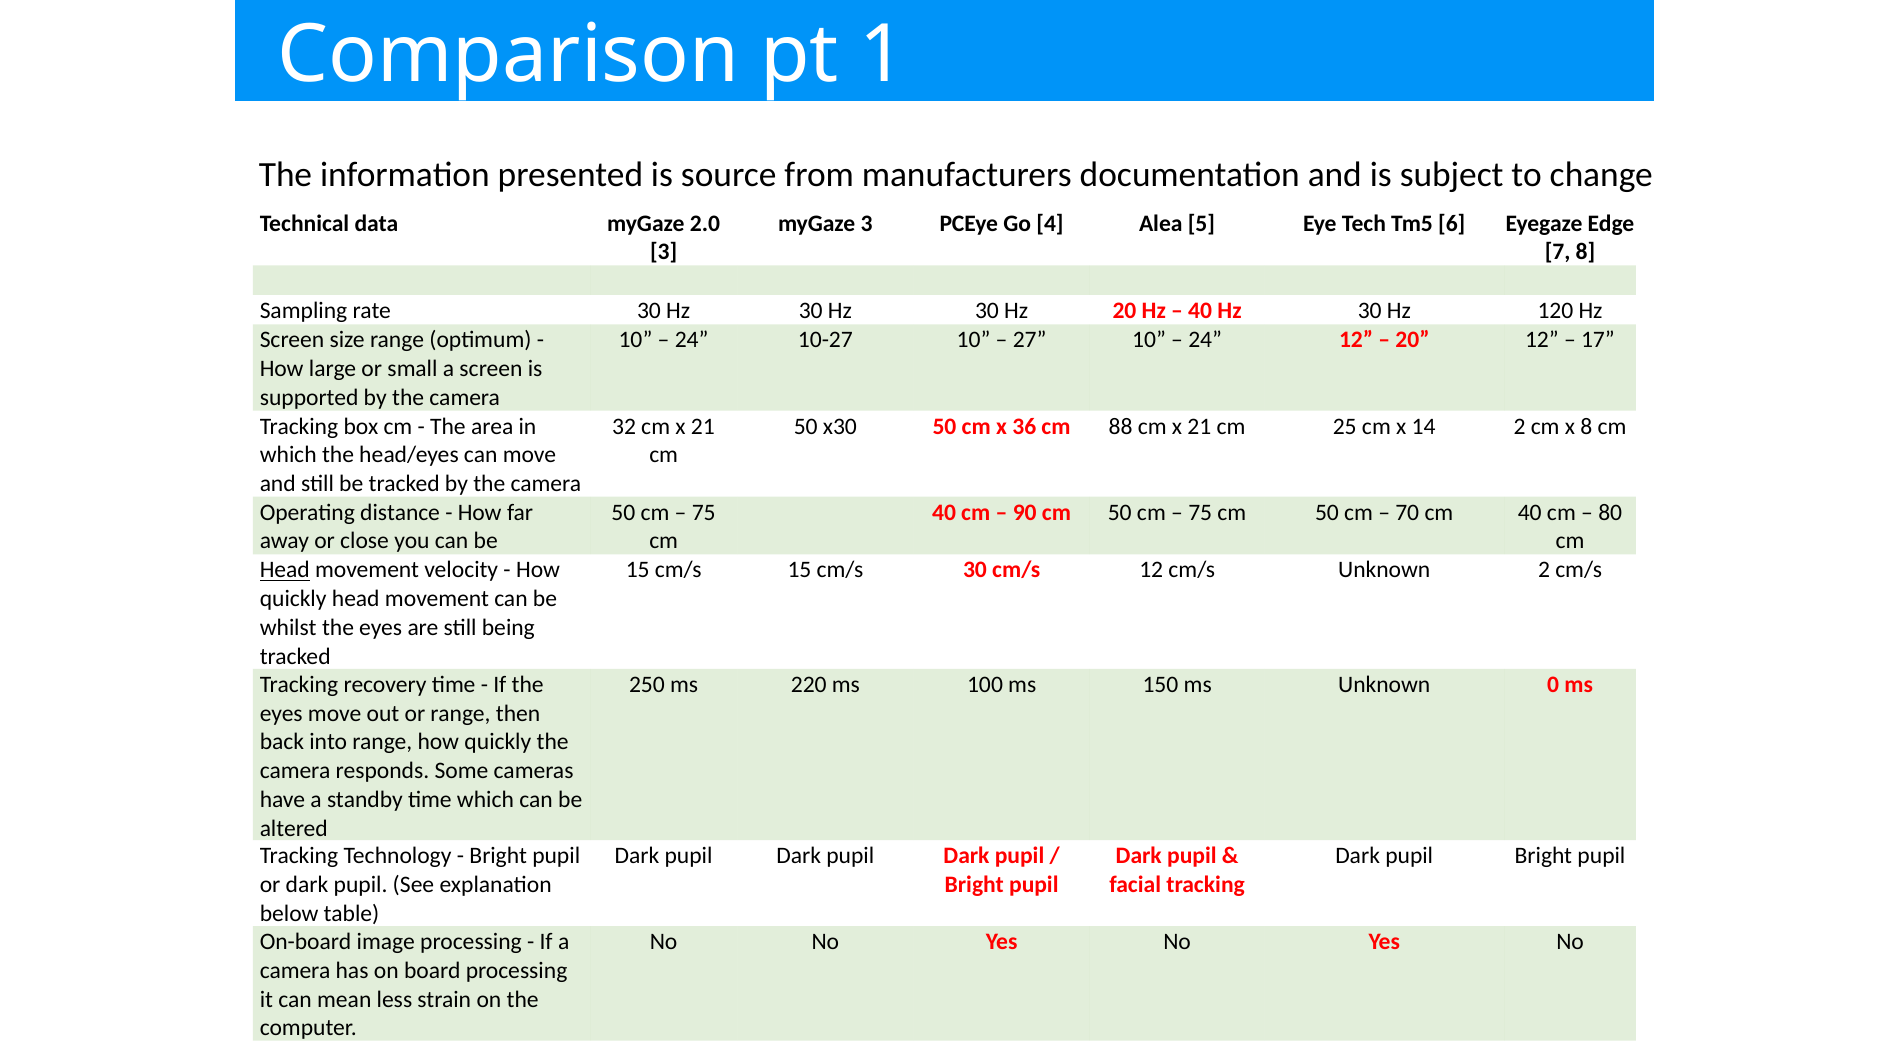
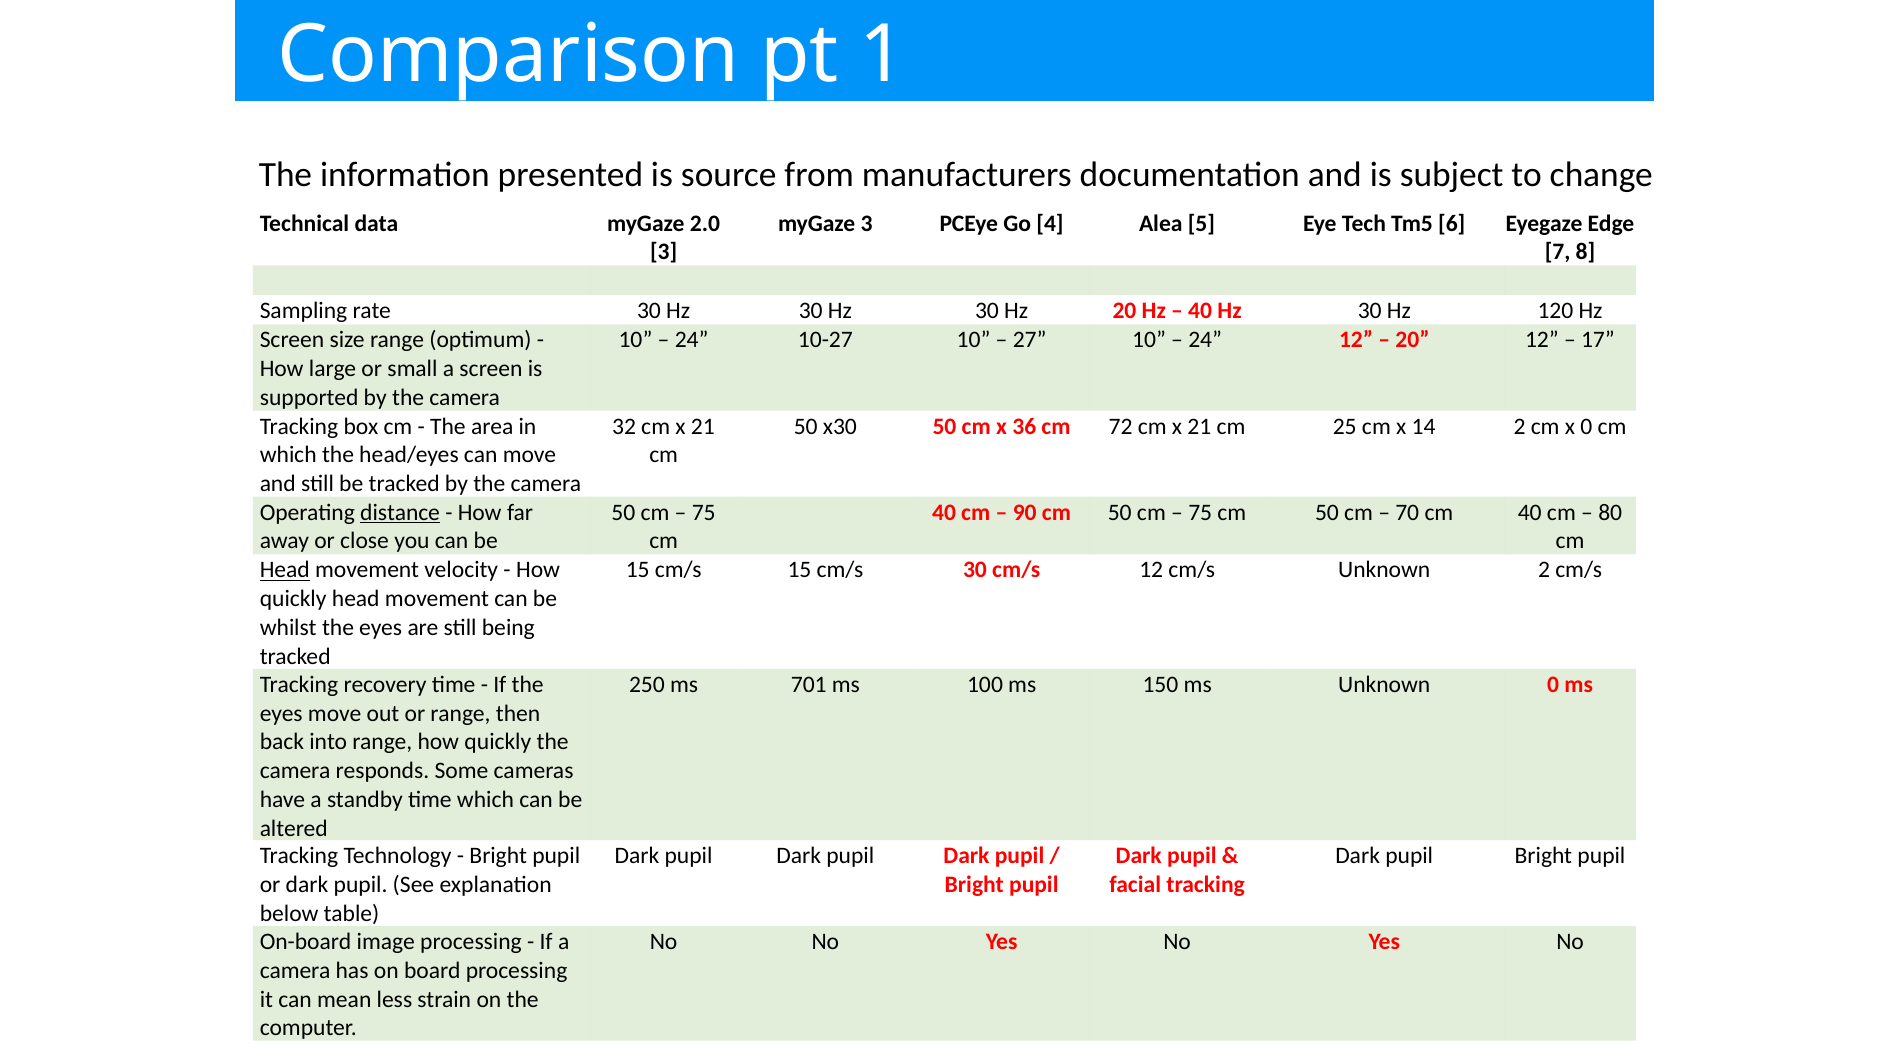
88: 88 -> 72 (1121, 426)
x 8: 8 -> 0 (1586, 426)
distance underline: none -> present (400, 513)
220: 220 -> 701 (809, 685)
